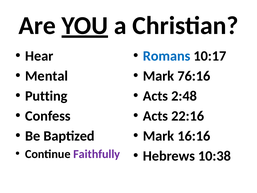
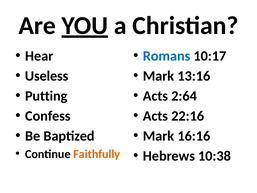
Mental: Mental -> Useless (47, 76)
76:16: 76:16 -> 13:16 (194, 76)
2:48: 2:48 -> 2:64 (184, 96)
Faithfully colour: purple -> orange (97, 154)
